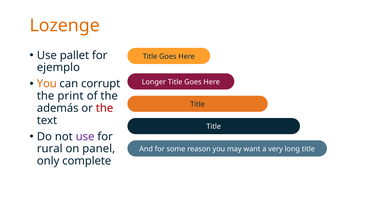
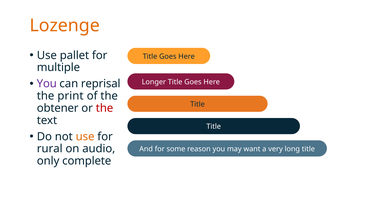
ejemplo: ejemplo -> multiple (58, 68)
You colour: orange -> purple (47, 84)
corrupt: corrupt -> reprisal (101, 84)
además: además -> obtener (58, 108)
use colour: purple -> orange (85, 137)
panel: panel -> audio (99, 149)
